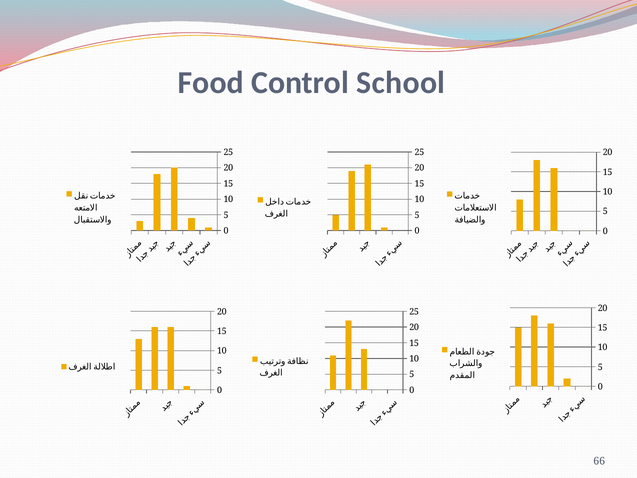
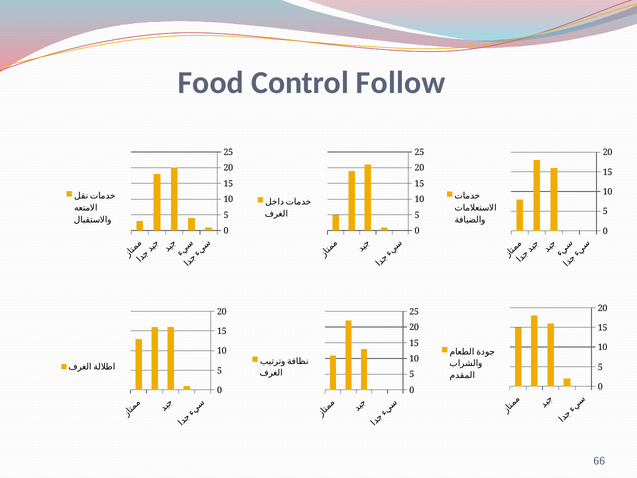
School: School -> Follow (401, 83)
